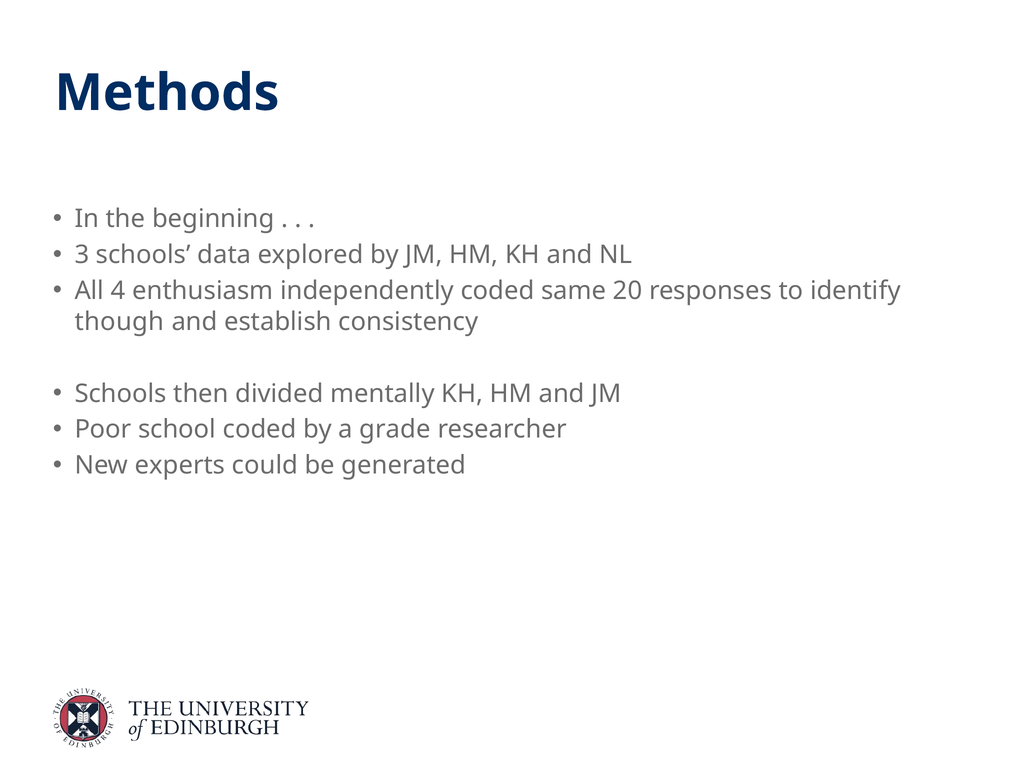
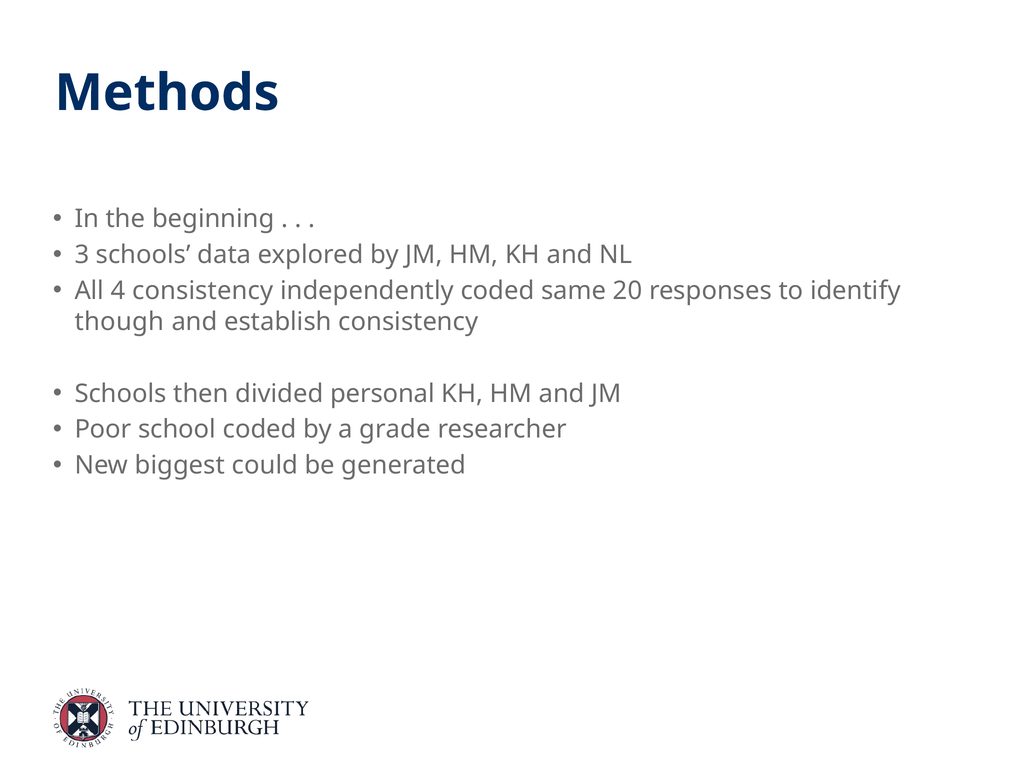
4 enthusiasm: enthusiasm -> consistency (203, 291)
mentally: mentally -> personal (383, 394)
experts: experts -> biggest (180, 466)
